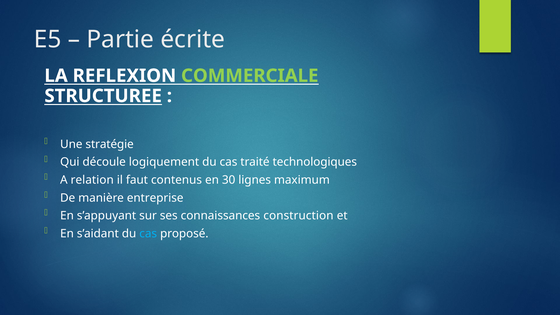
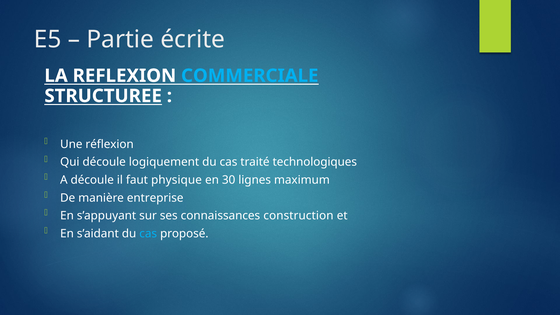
COMMERCIALE colour: light green -> light blue (250, 76)
stratégie: stratégie -> réflexion (110, 144)
A relation: relation -> découle (92, 180)
contenus: contenus -> physique (176, 180)
